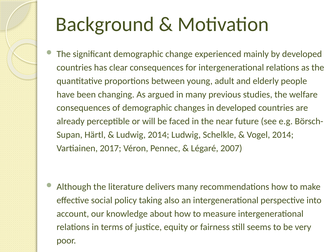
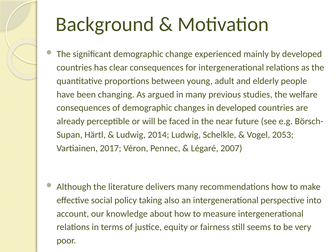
Vogel 2014: 2014 -> 2053 (283, 135)
